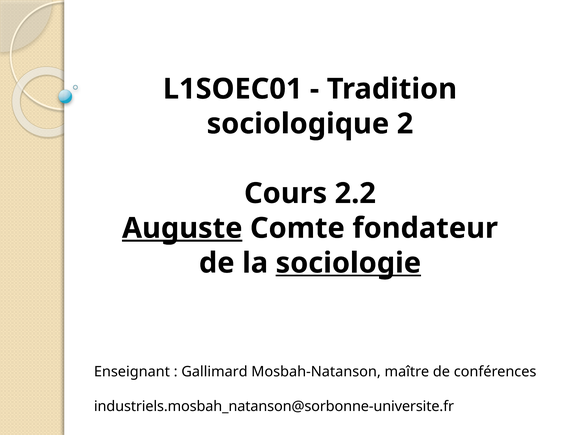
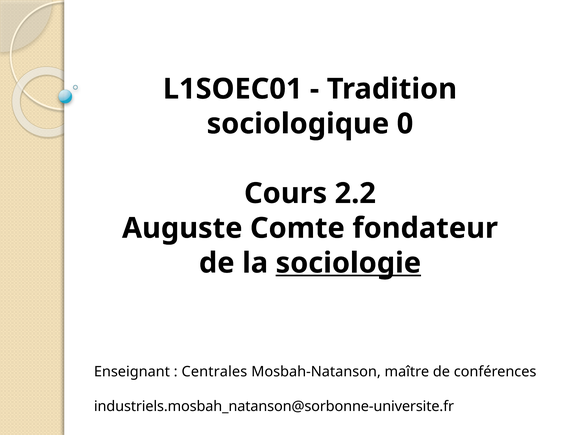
2: 2 -> 0 (405, 124)
Auguste underline: present -> none (182, 228)
Gallimard: Gallimard -> Centrales (214, 372)
